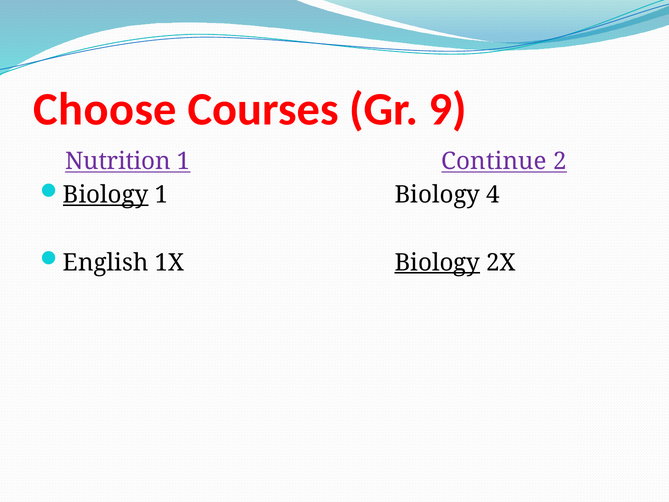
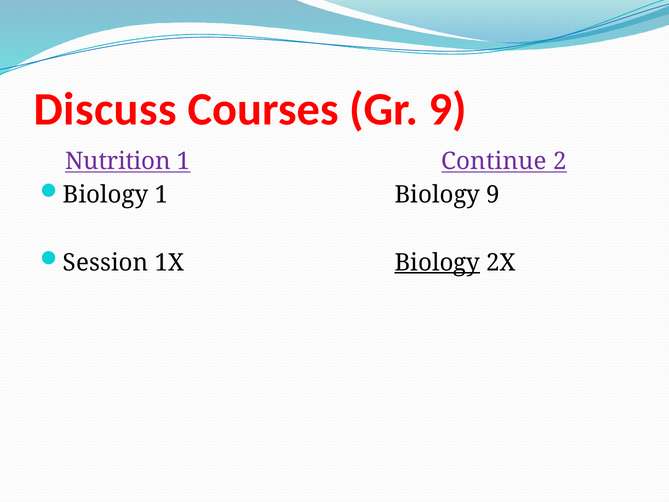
Choose: Choose -> Discuss (105, 109)
Biology underline: present -> none (106, 195)
Biology 4: 4 -> 9 (493, 195)
English: English -> Session (106, 262)
